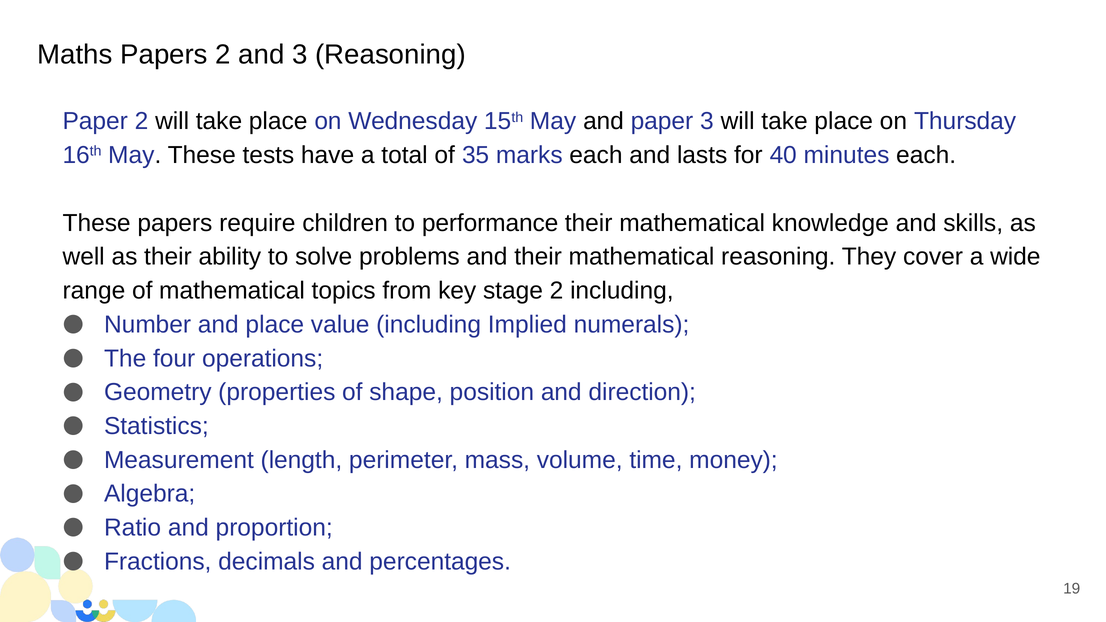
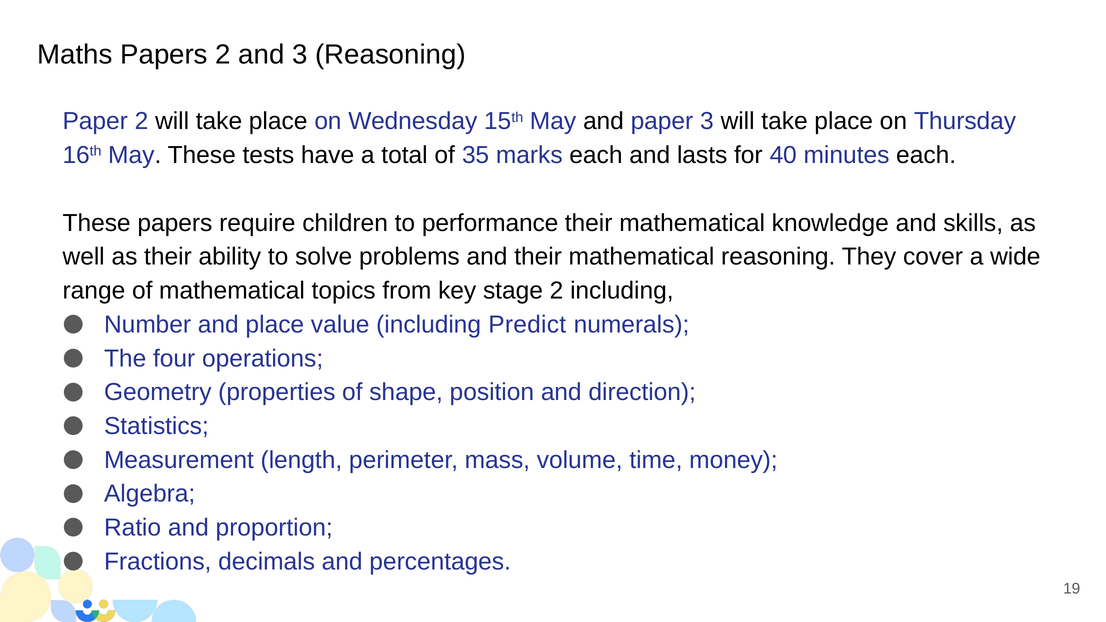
Implied: Implied -> Predict (527, 325)
